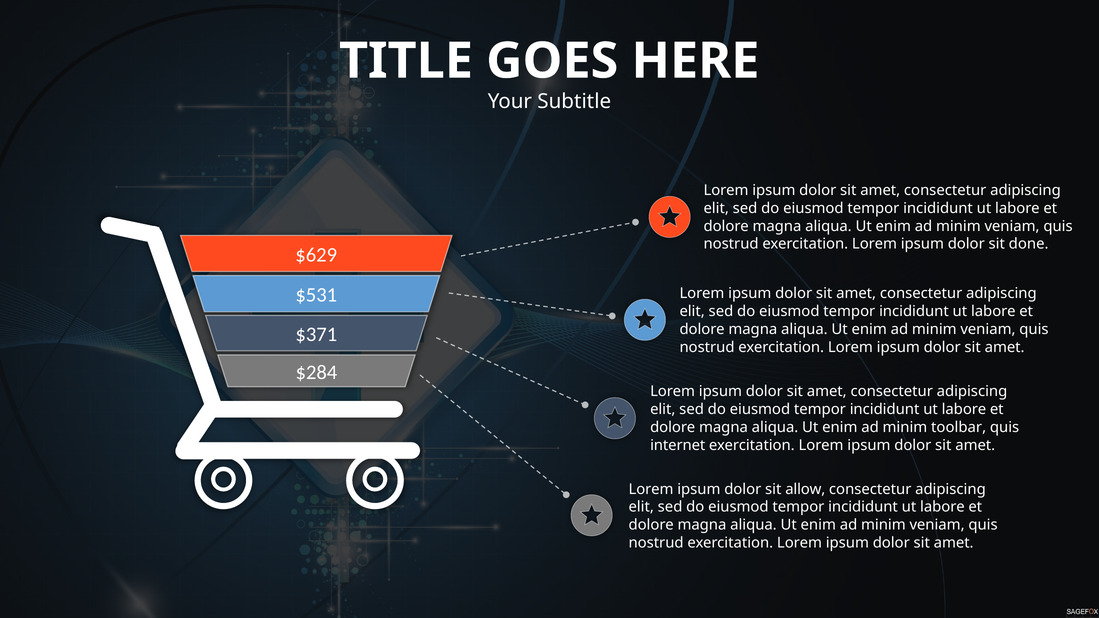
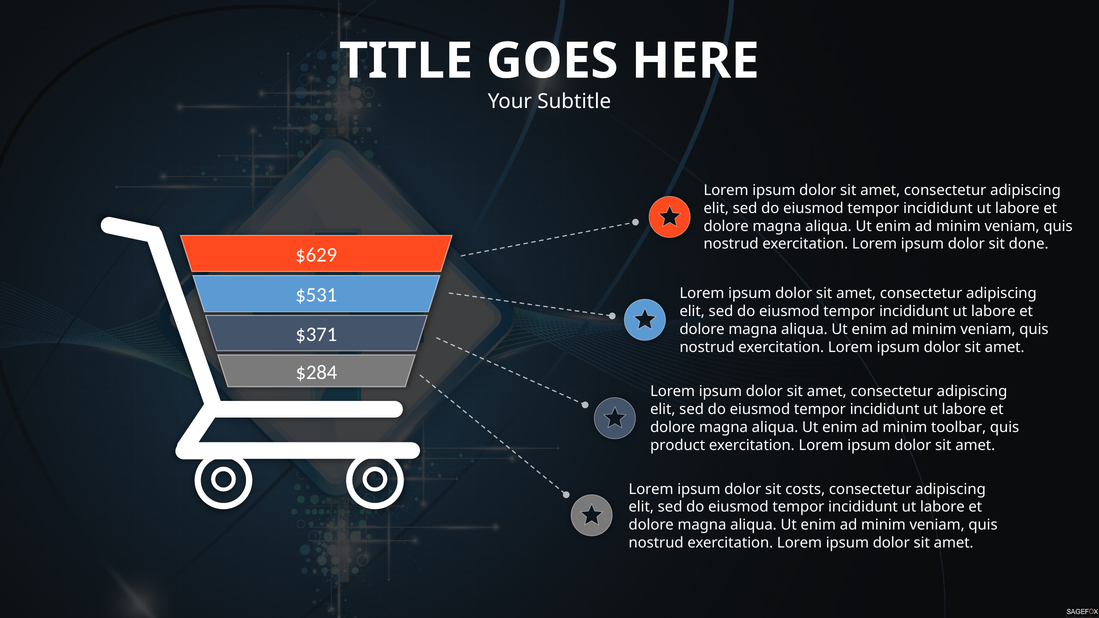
internet: internet -> product (678, 445)
allow: allow -> costs (805, 489)
